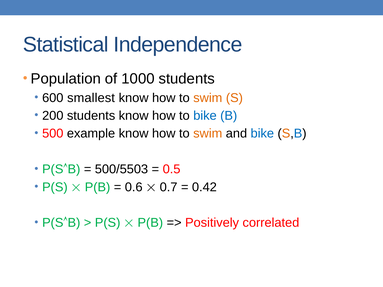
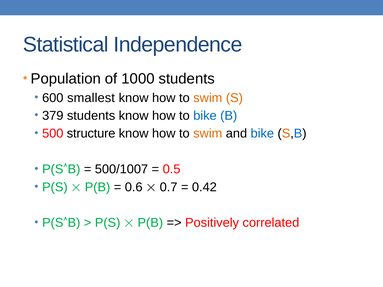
200: 200 -> 379 (53, 116)
example: example -> structure (91, 134)
500/5503: 500/5503 -> 500/1007 (121, 169)
